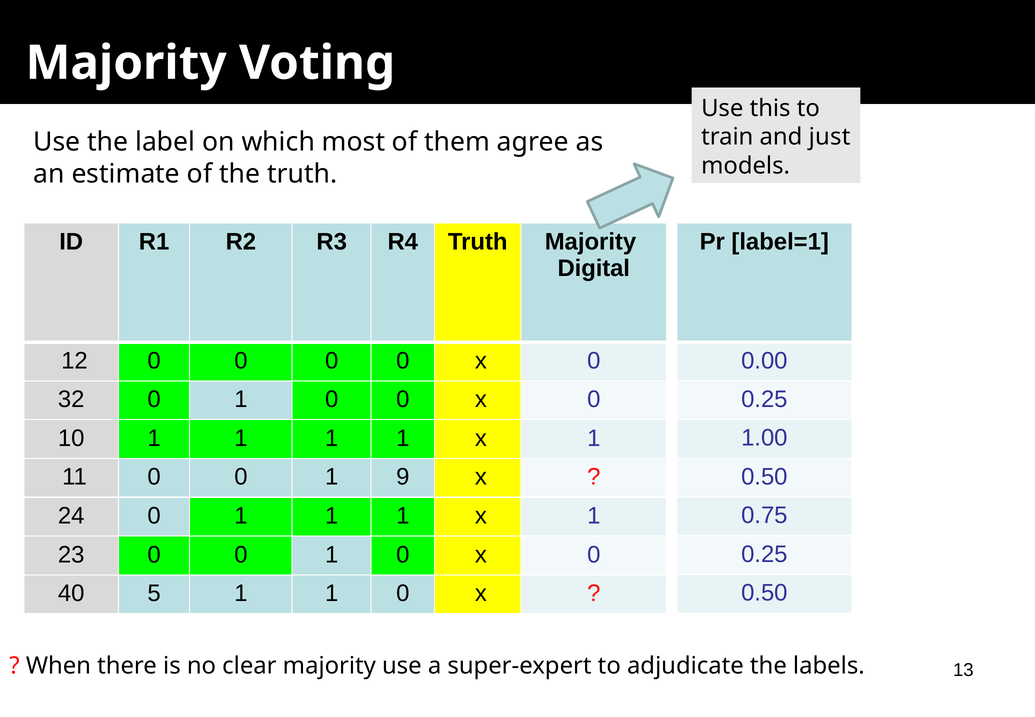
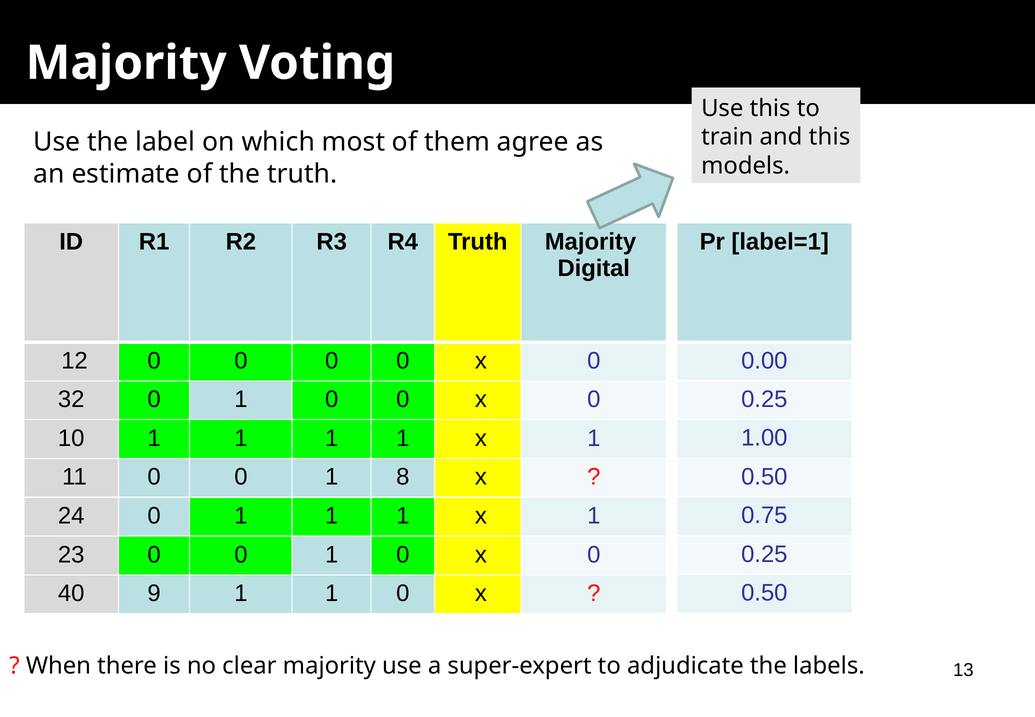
and just: just -> this (830, 137)
9: 9 -> 8 (403, 477)
5: 5 -> 9 (154, 593)
